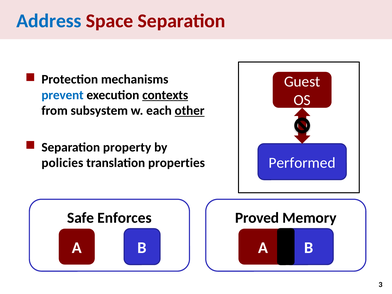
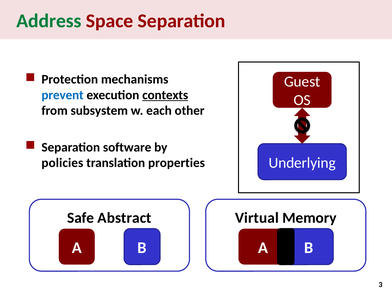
Address colour: blue -> green (49, 21)
other underline: present -> none (190, 111)
property: property -> software (127, 147)
Performed: Performed -> Underlying (302, 163)
Enforces: Enforces -> Abstract (124, 218)
Proved: Proved -> Virtual (257, 218)
